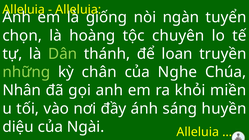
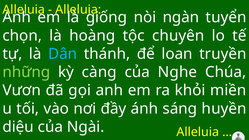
Dân colour: light green -> light blue (63, 54)
chân: chân -> càng (99, 72)
Nhân: Nhân -> Vươn (22, 90)
